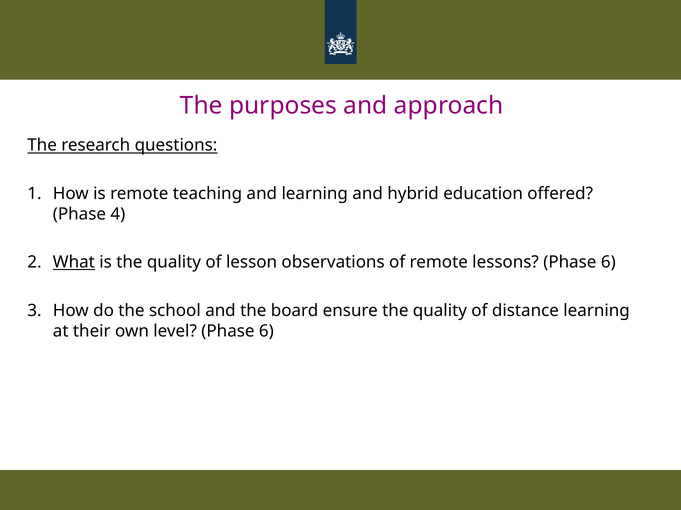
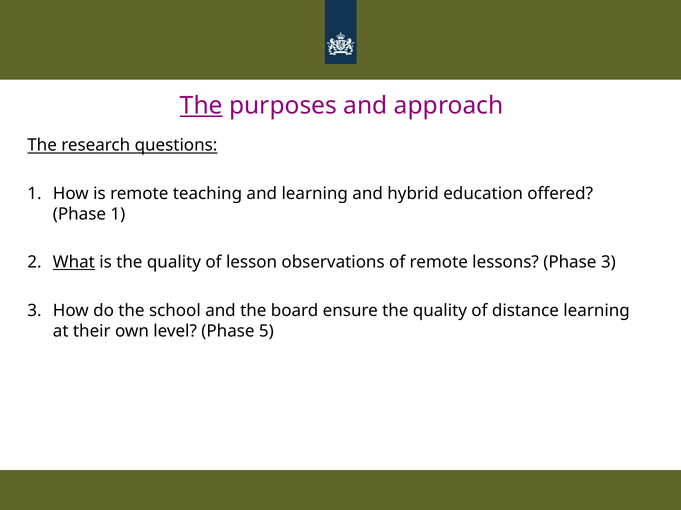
The underline: none -> present (201, 106)
Phase 4: 4 -> 1 (118, 214)
lessons Phase 6: 6 -> 3 (608, 263)
level Phase 6: 6 -> 5 (266, 331)
